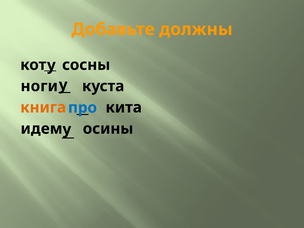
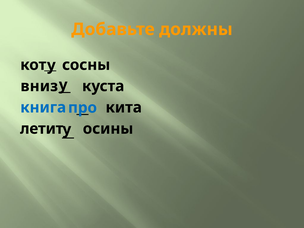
ноги: ноги -> вниз (39, 86)
книга colour: orange -> blue (43, 107)
идем: идем -> летит (42, 129)
